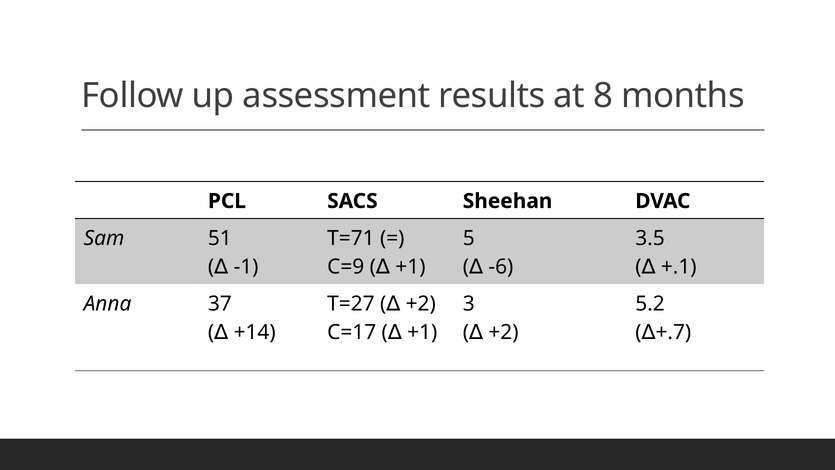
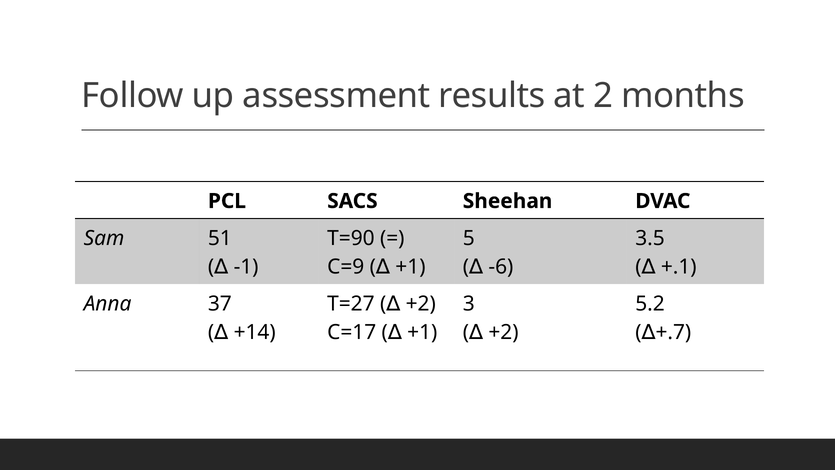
8: 8 -> 2 (603, 96)
T=71: T=71 -> T=90 (351, 238)
